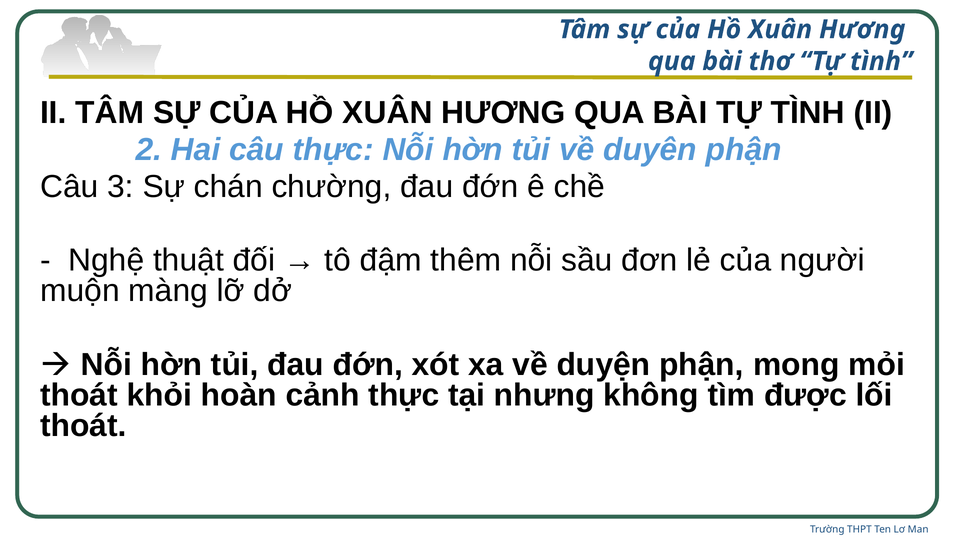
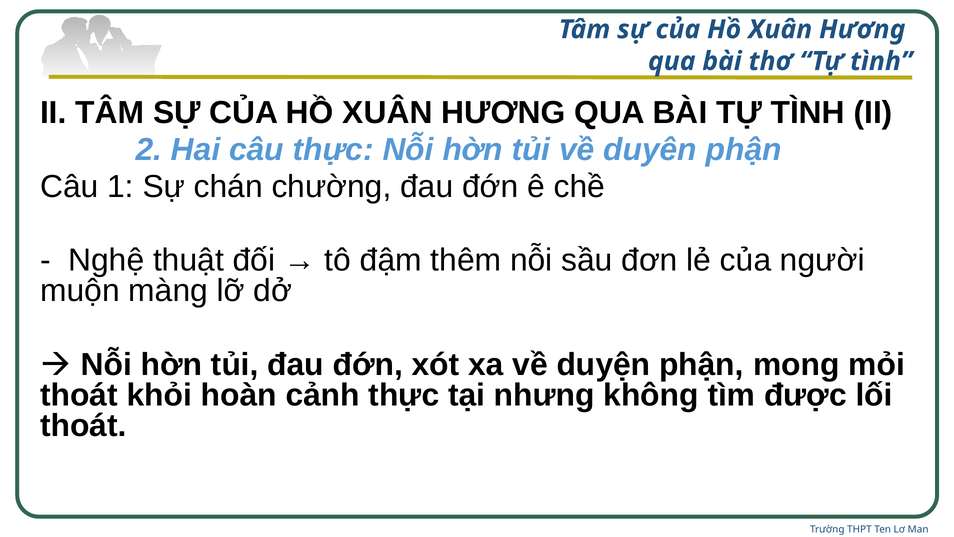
3: 3 -> 1 (120, 186)
